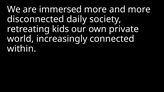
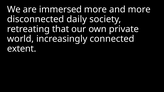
kids: kids -> that (61, 29)
within: within -> extent (22, 49)
